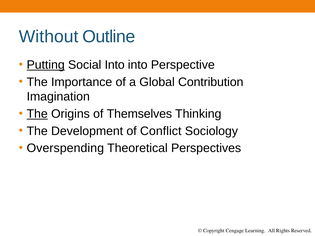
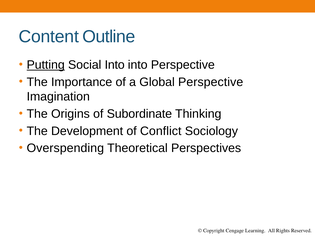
Without: Without -> Content (49, 37)
Global Contribution: Contribution -> Perspective (211, 82)
The underline: present -> none (37, 114)
Themselves: Themselves -> Subordinate (139, 114)
